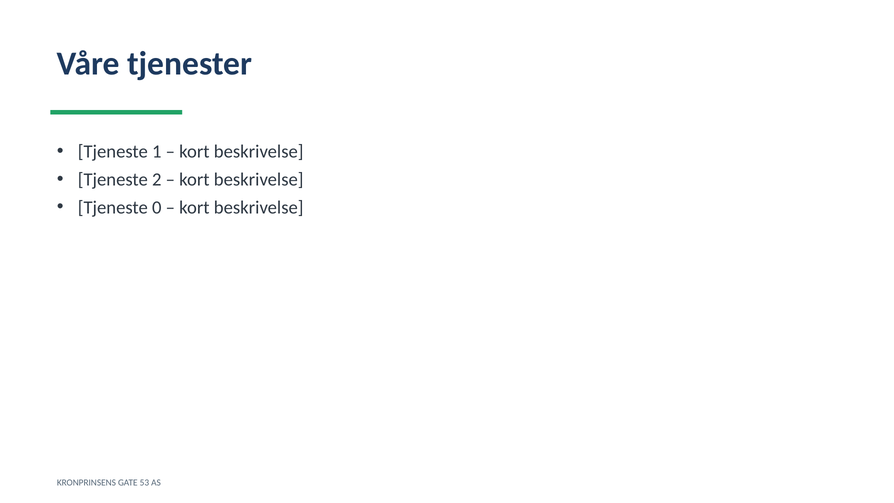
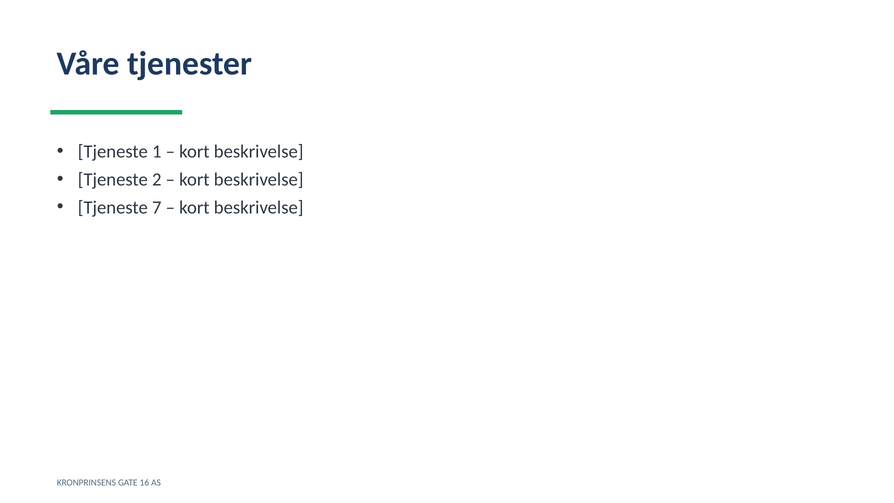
0: 0 -> 7 (157, 207)
53: 53 -> 16 (144, 483)
